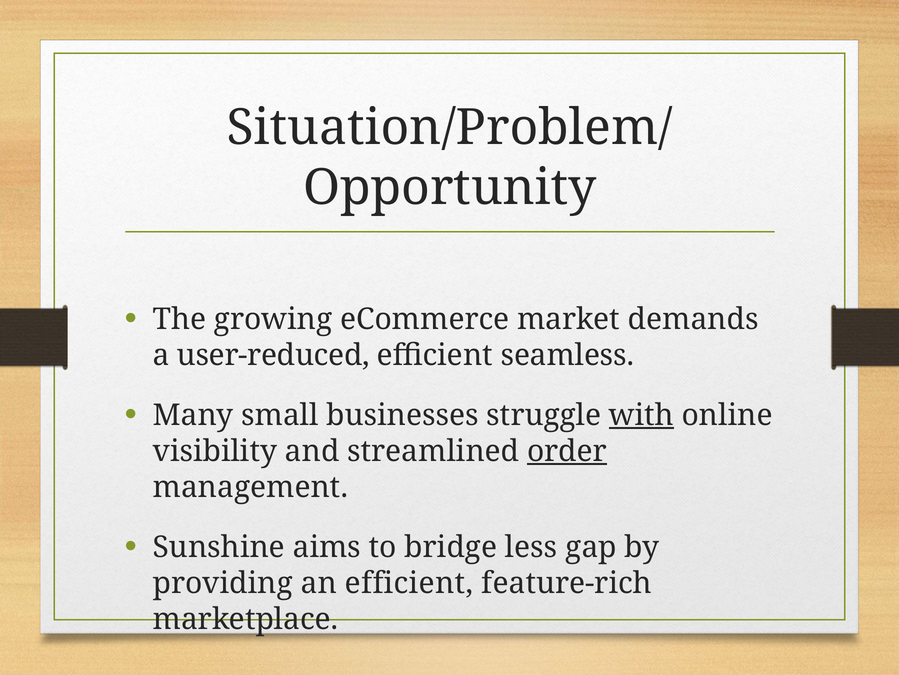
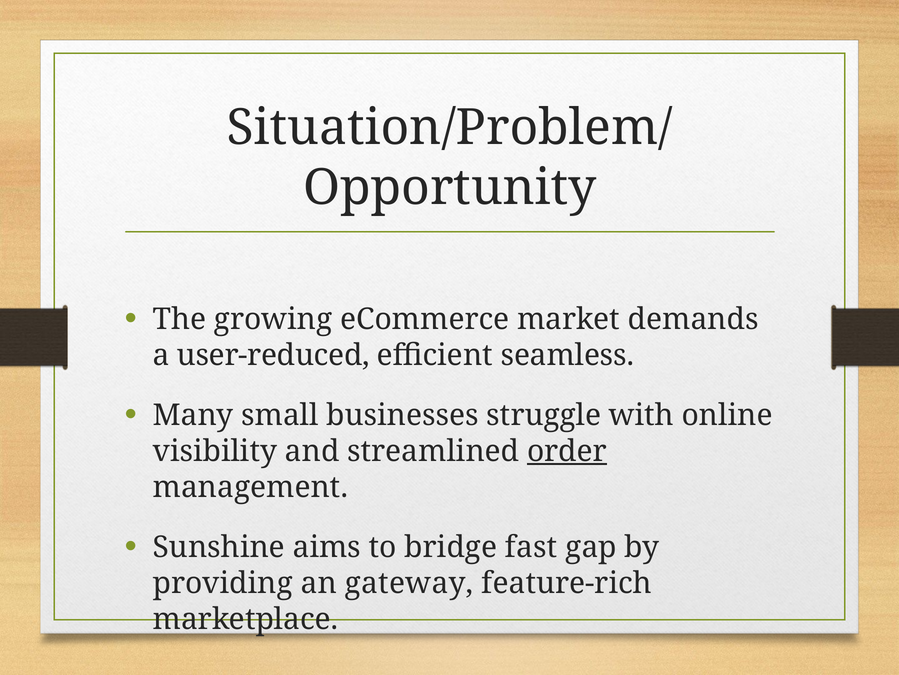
with underline: present -> none (641, 415)
less: less -> fast (531, 547)
an efficient: efficient -> gateway (409, 583)
